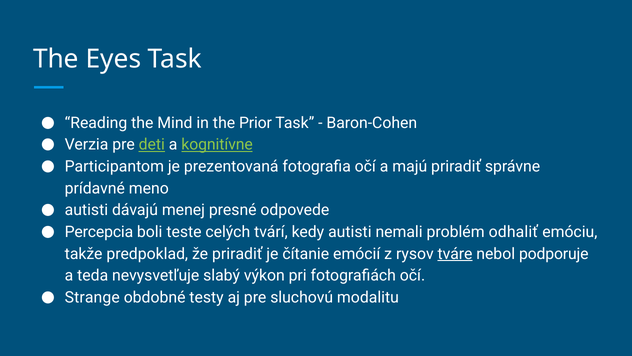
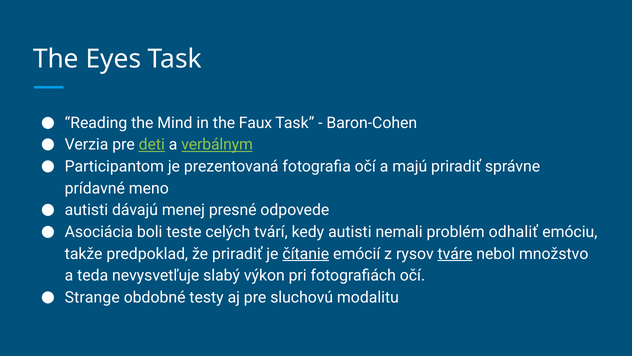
Prior: Prior -> Faux (255, 123)
kognitívne: kognitívne -> verbálnym (217, 145)
Percepcia: Percepcia -> Asociácia (99, 232)
čítanie underline: none -> present (306, 253)
podporuje: podporuje -> množstvo (554, 253)
